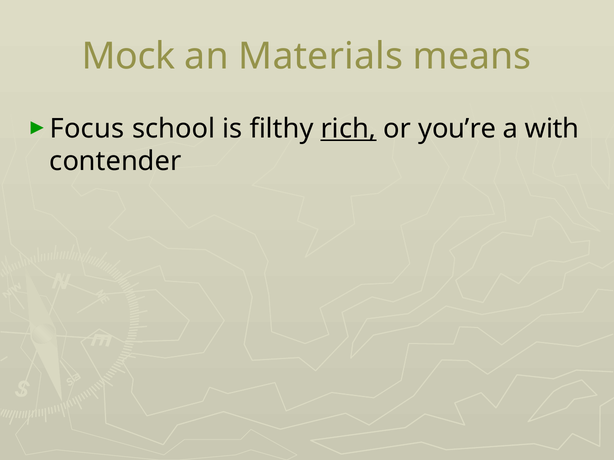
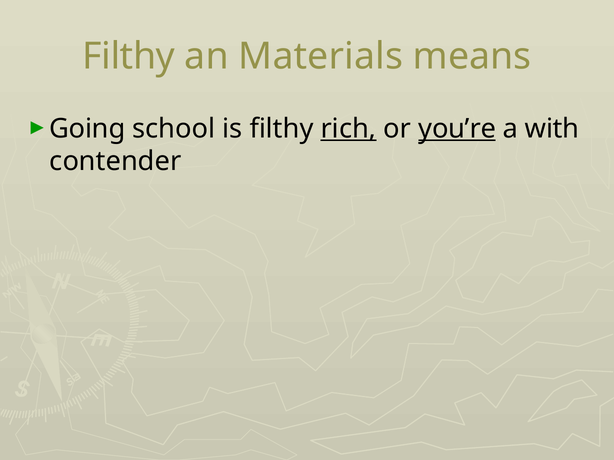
Mock: Mock -> Filthy (129, 56)
Focus: Focus -> Going (87, 129)
you’re underline: none -> present (457, 129)
